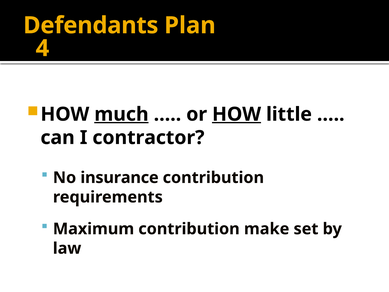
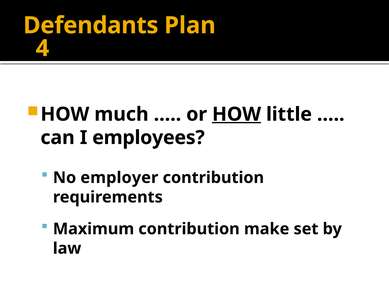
much underline: present -> none (121, 114)
contractor: contractor -> employees (148, 138)
insurance: insurance -> employer (119, 177)
